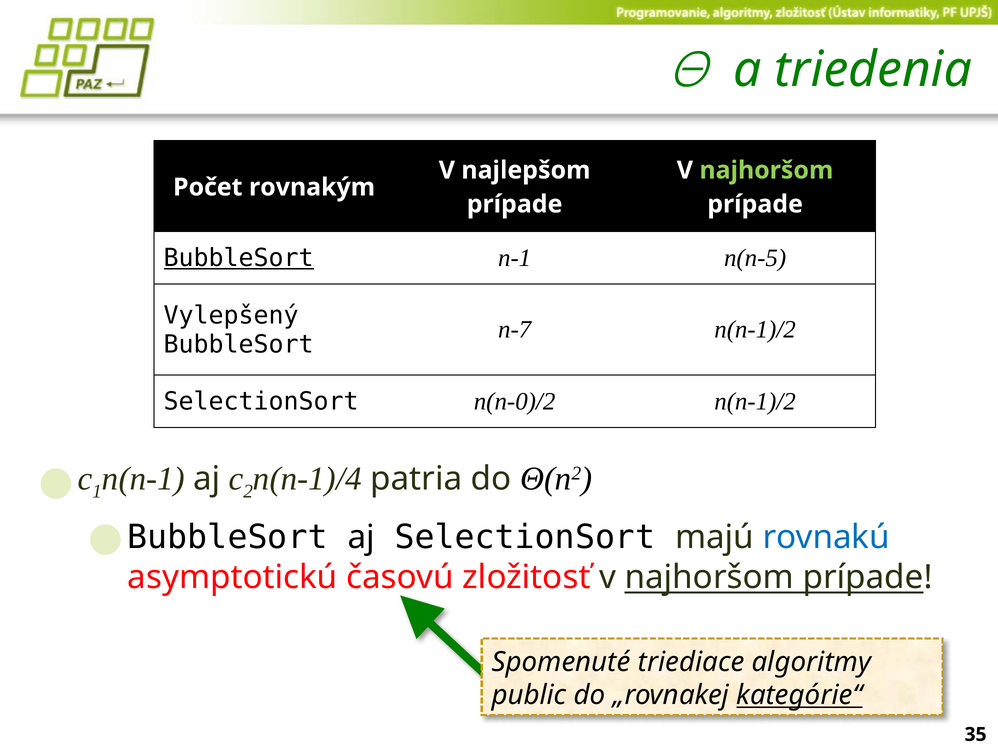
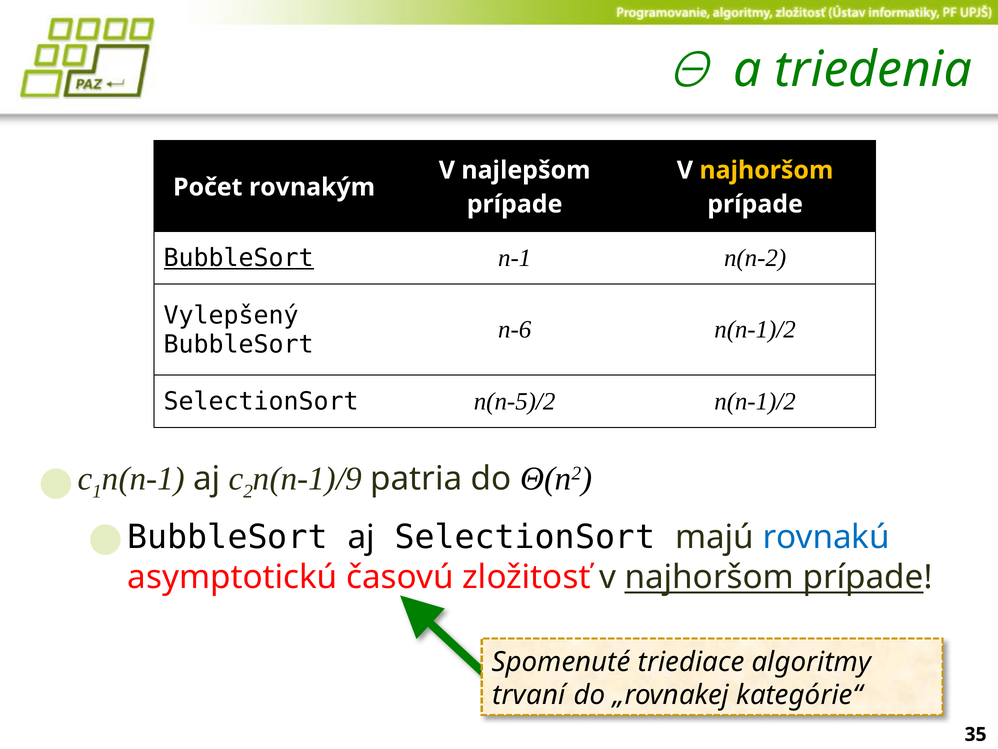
najhoršom colour: light green -> yellow (766, 170)
n(n-5: n(n-5 -> n(n-2 (755, 258)
n-7: n-7 -> n-6 (515, 330)
n(n-0)/2: n(n-0)/2 -> n(n-5)/2 (515, 401)
n(n-1)/4: n(n-1)/4 -> n(n-1)/9 (307, 478)
public: public -> trvaní (529, 695)
kategórie“ underline: present -> none (799, 695)
